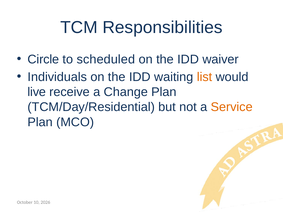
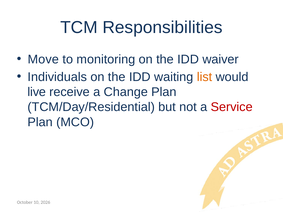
Circle: Circle -> Move (43, 59)
scheduled: scheduled -> monitoring (106, 59)
Service colour: orange -> red (232, 107)
